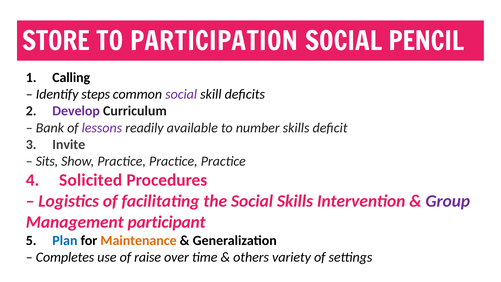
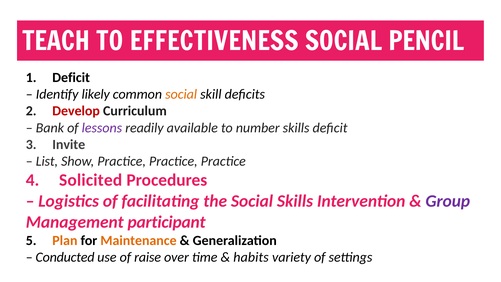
STORE: STORE -> TEACH (56, 42)
PARTICIPATION: PARTICIPATION -> EFFECTIVENESS (214, 42)
1 Calling: Calling -> Deficit (71, 78)
steps: steps -> likely (96, 94)
social colour: purple -> orange (181, 94)
Develop colour: purple -> red (76, 111)
Sits: Sits -> List (47, 161)
Plan colour: blue -> orange (65, 240)
Completes: Completes -> Conducted (65, 257)
others: others -> habits (251, 257)
